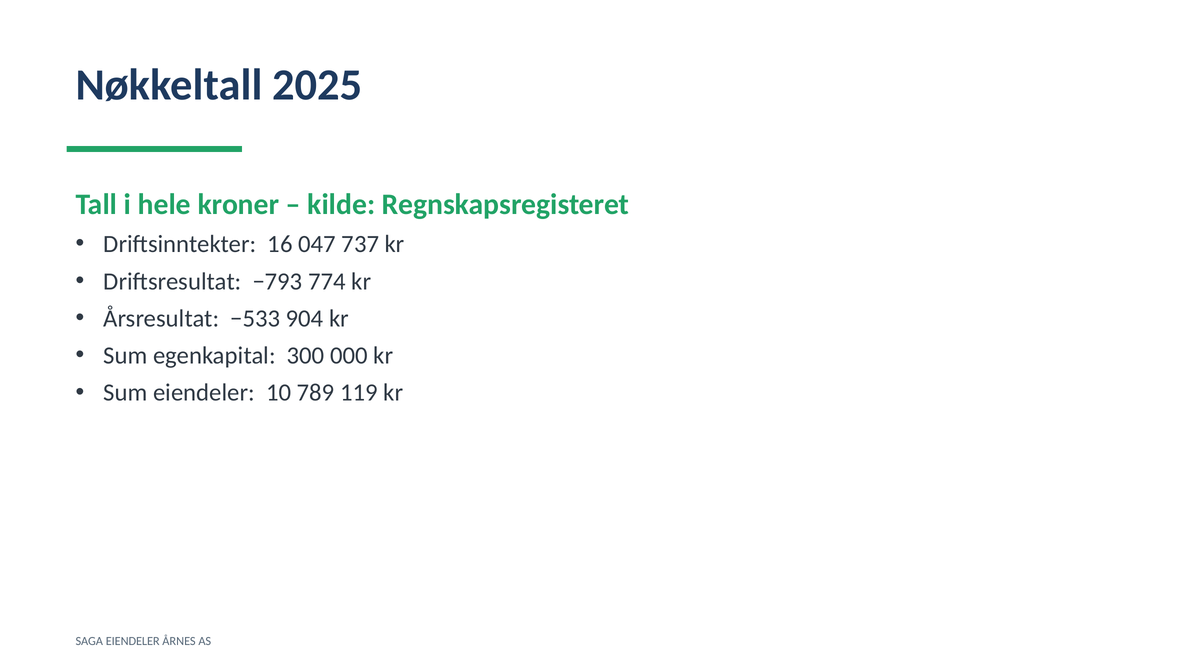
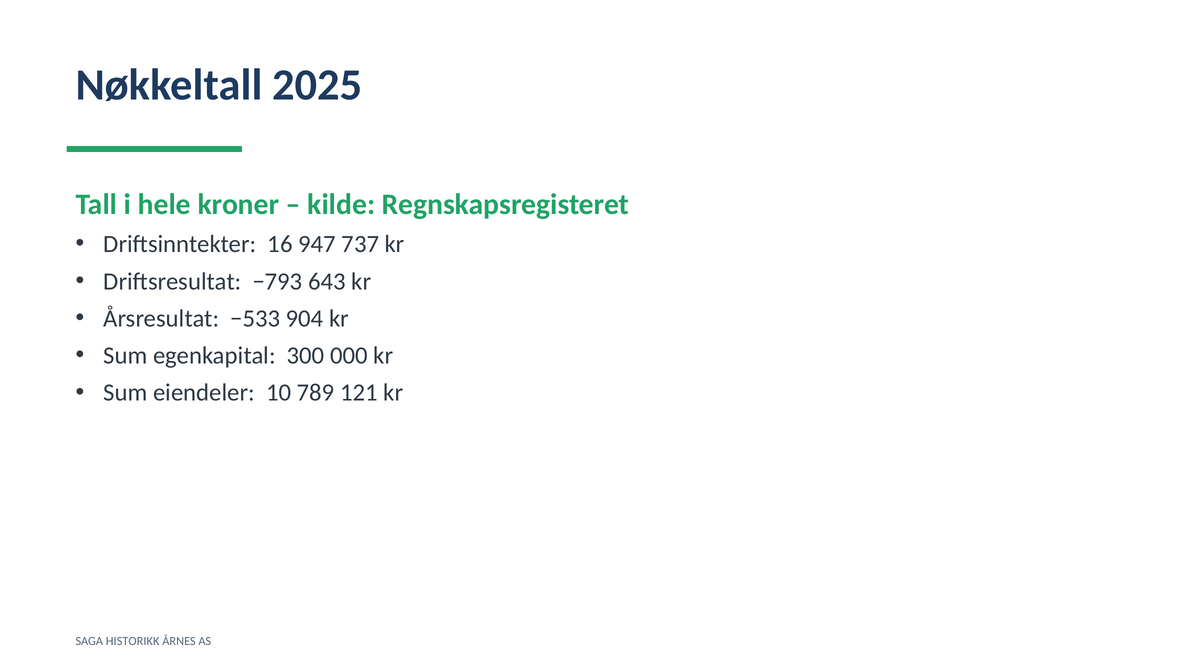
047: 047 -> 947 (317, 244)
774: 774 -> 643 (327, 281)
119: 119 -> 121 (359, 393)
SAGA EIENDELER: EIENDELER -> HISTORIKK (133, 641)
